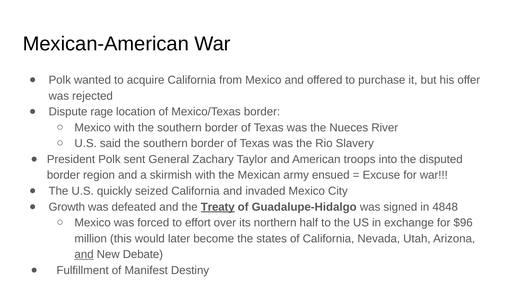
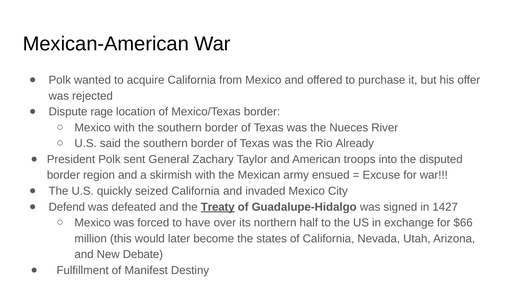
Slavery: Slavery -> Already (355, 143)
Growth: Growth -> Defend (67, 207)
4848: 4848 -> 1427 (445, 207)
effort: effort -> have (198, 223)
$96: $96 -> $66 (463, 223)
and underline: present -> none (84, 254)
